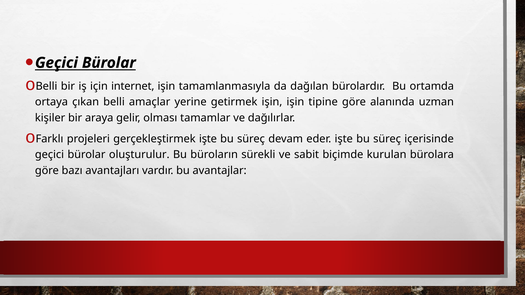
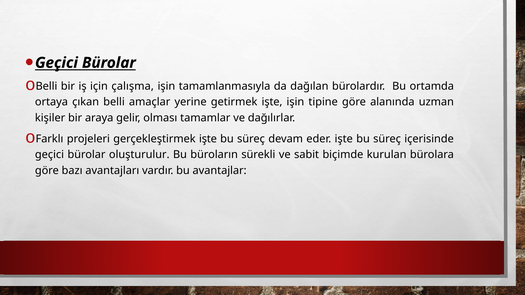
internet: internet -> çalışma (133, 86)
getirmek işin: işin -> işte (272, 102)
